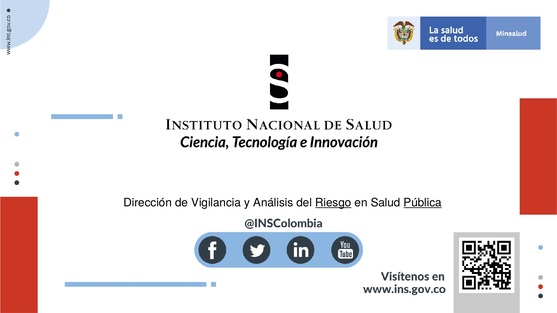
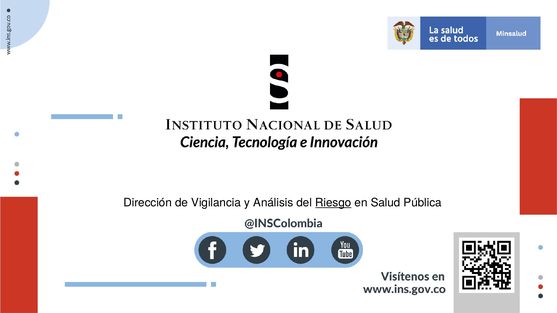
Pública underline: present -> none (423, 203)
